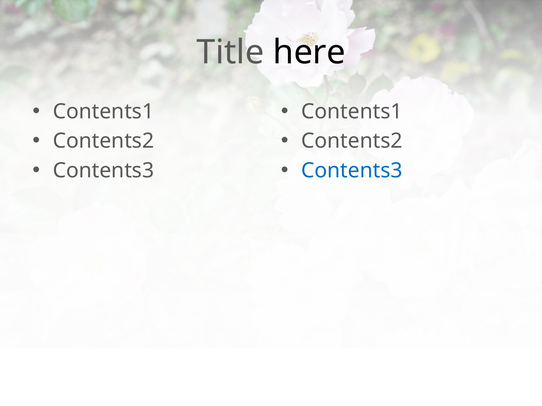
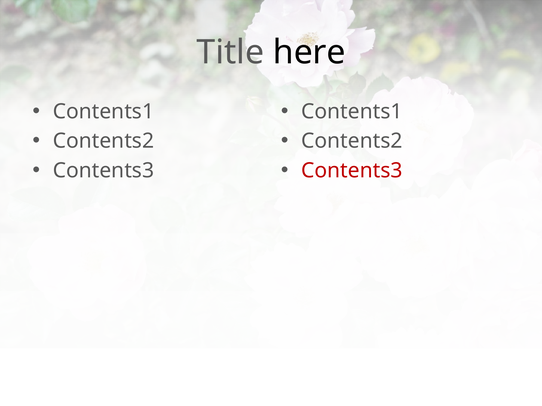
Contents3 colour: blue -> red (352, 171)
